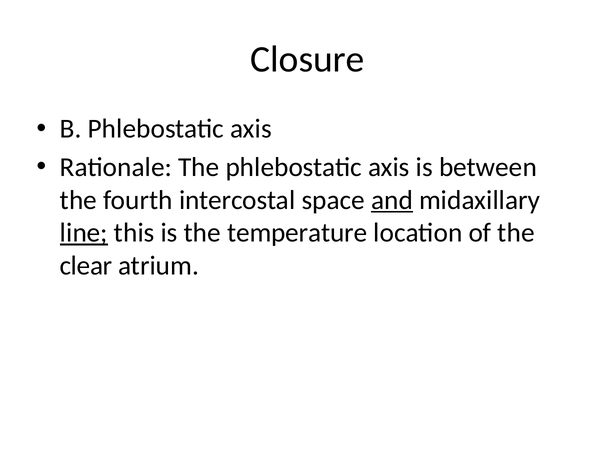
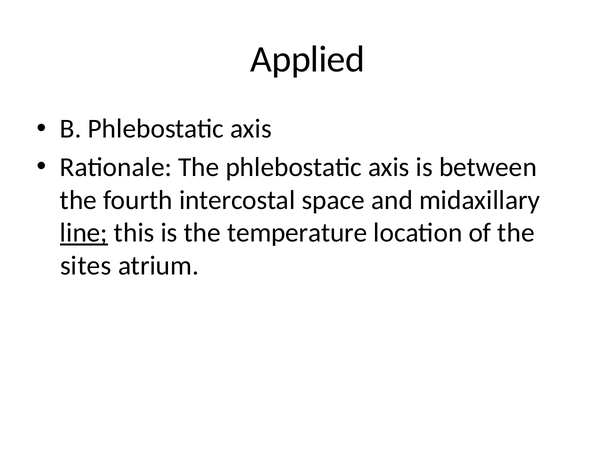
Closure: Closure -> Applied (308, 60)
and underline: present -> none (392, 200)
clear: clear -> sites (86, 266)
